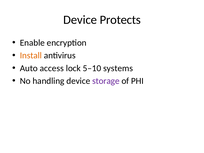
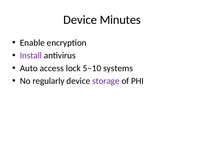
Protects: Protects -> Minutes (120, 20)
Install colour: orange -> purple (31, 55)
handling: handling -> regularly (49, 81)
